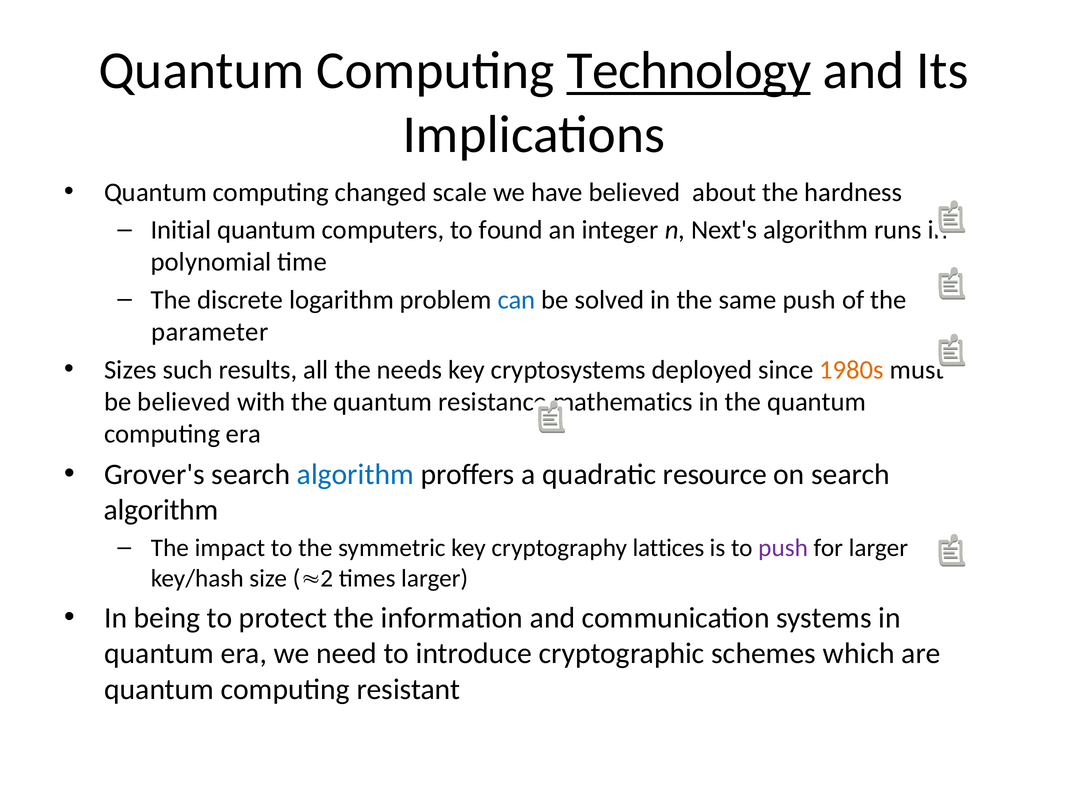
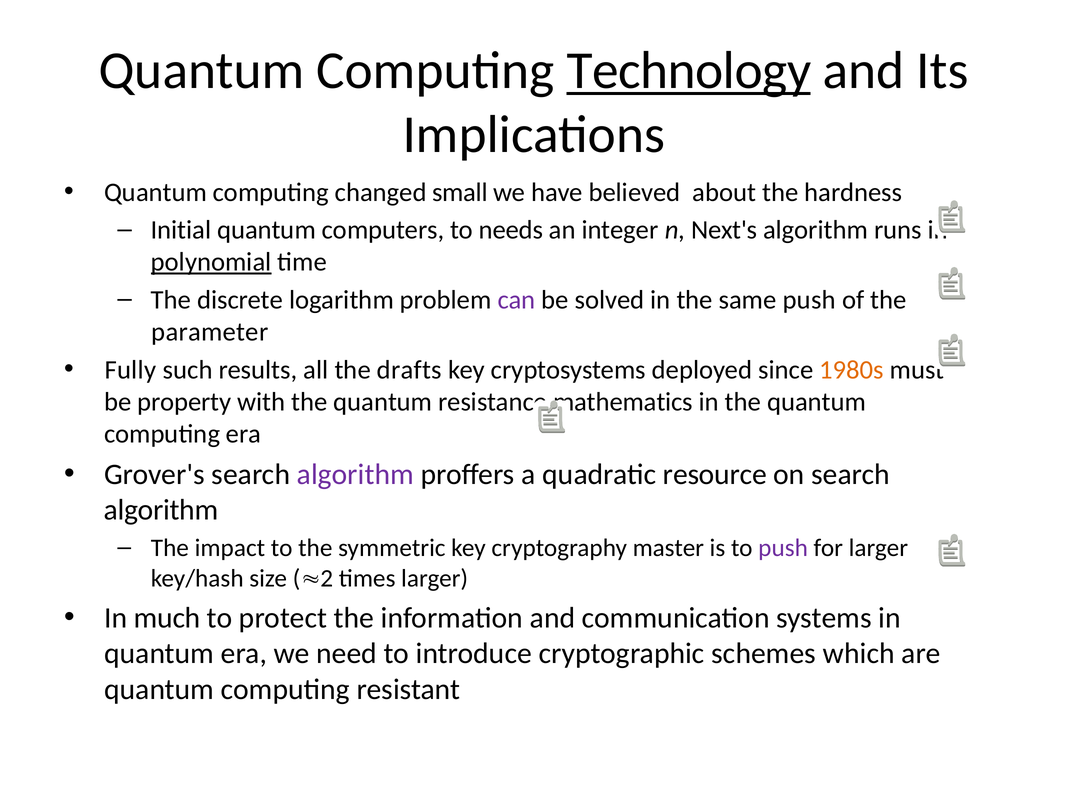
scale: scale -> small (460, 192)
found: found -> needs (511, 230)
polynomial underline: none -> present (211, 262)
can colour: blue -> purple (517, 300)
Sizes: Sizes -> Fully (130, 370)
needs: needs -> drafts (409, 370)
be believed: believed -> property (184, 402)
algorithm colour: blue -> purple (355, 474)
lattices: lattices -> master (668, 548)
being: being -> much (167, 618)
